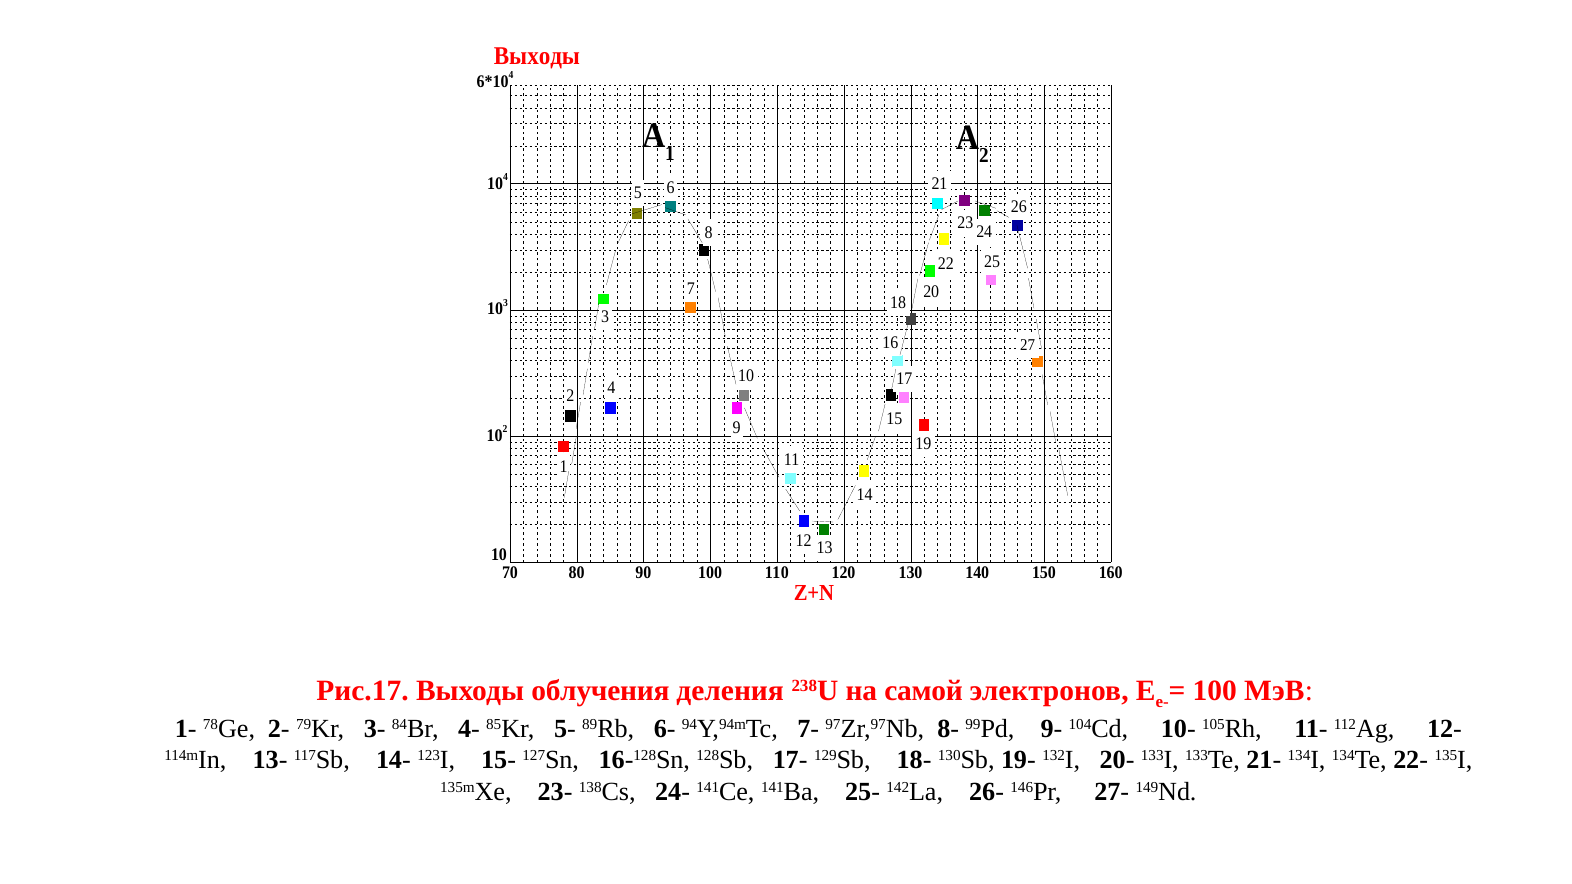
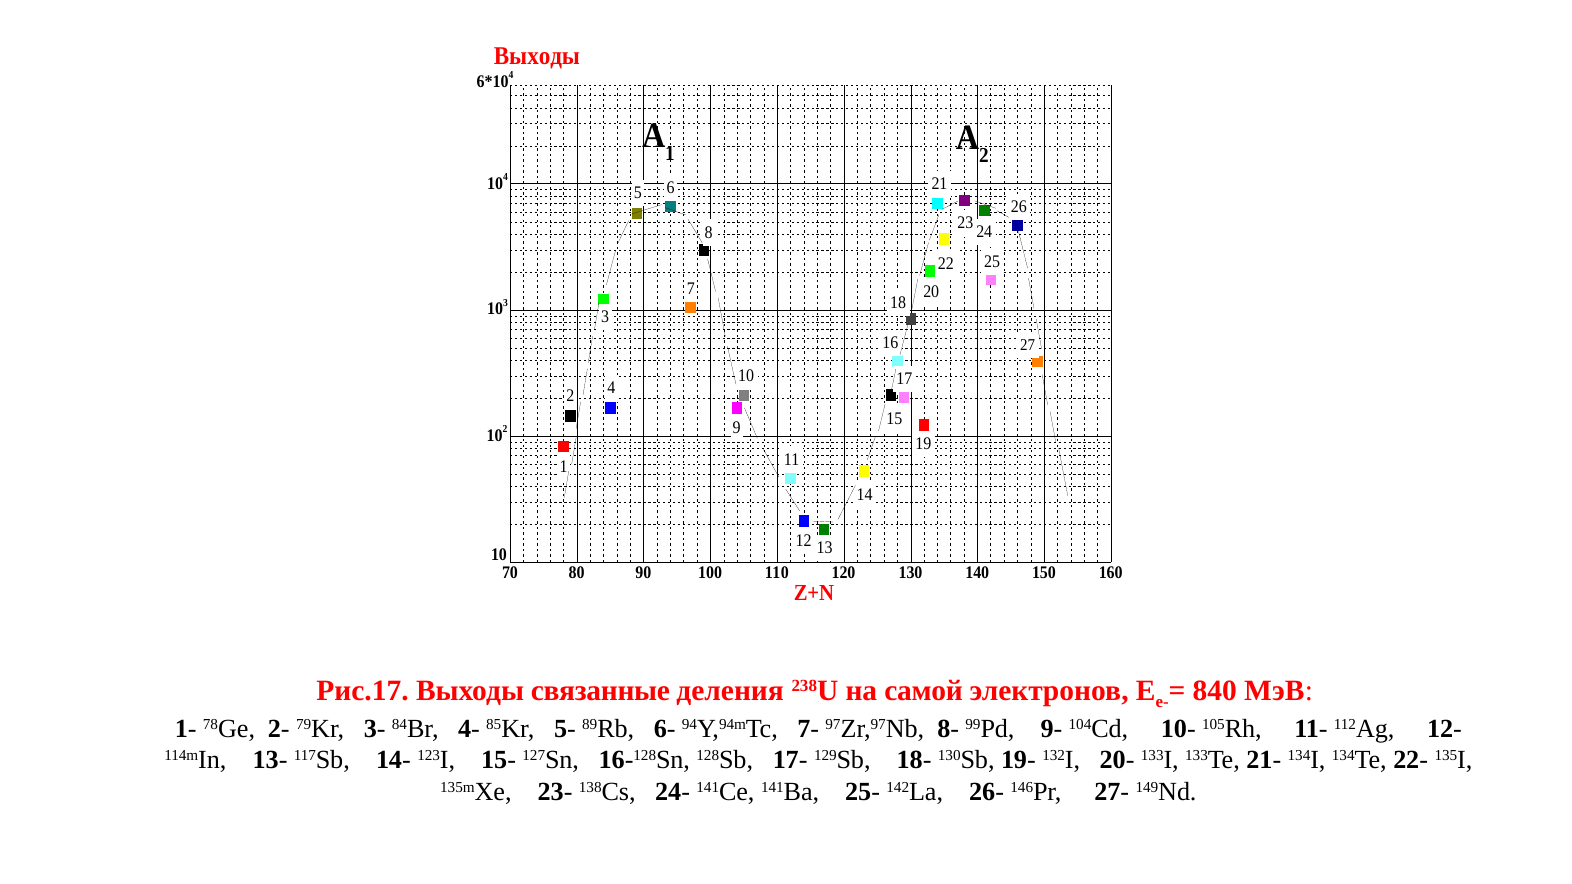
облучения: облучения -> связанные (600, 691)
100: 100 -> 840 (1215, 691)
